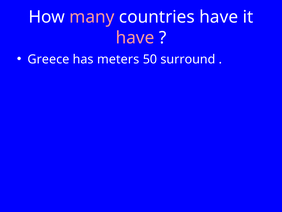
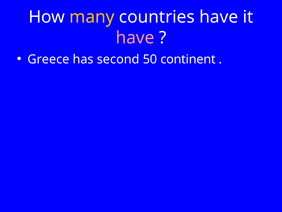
many colour: pink -> yellow (92, 17)
meters: meters -> second (118, 59)
surround: surround -> continent (188, 59)
